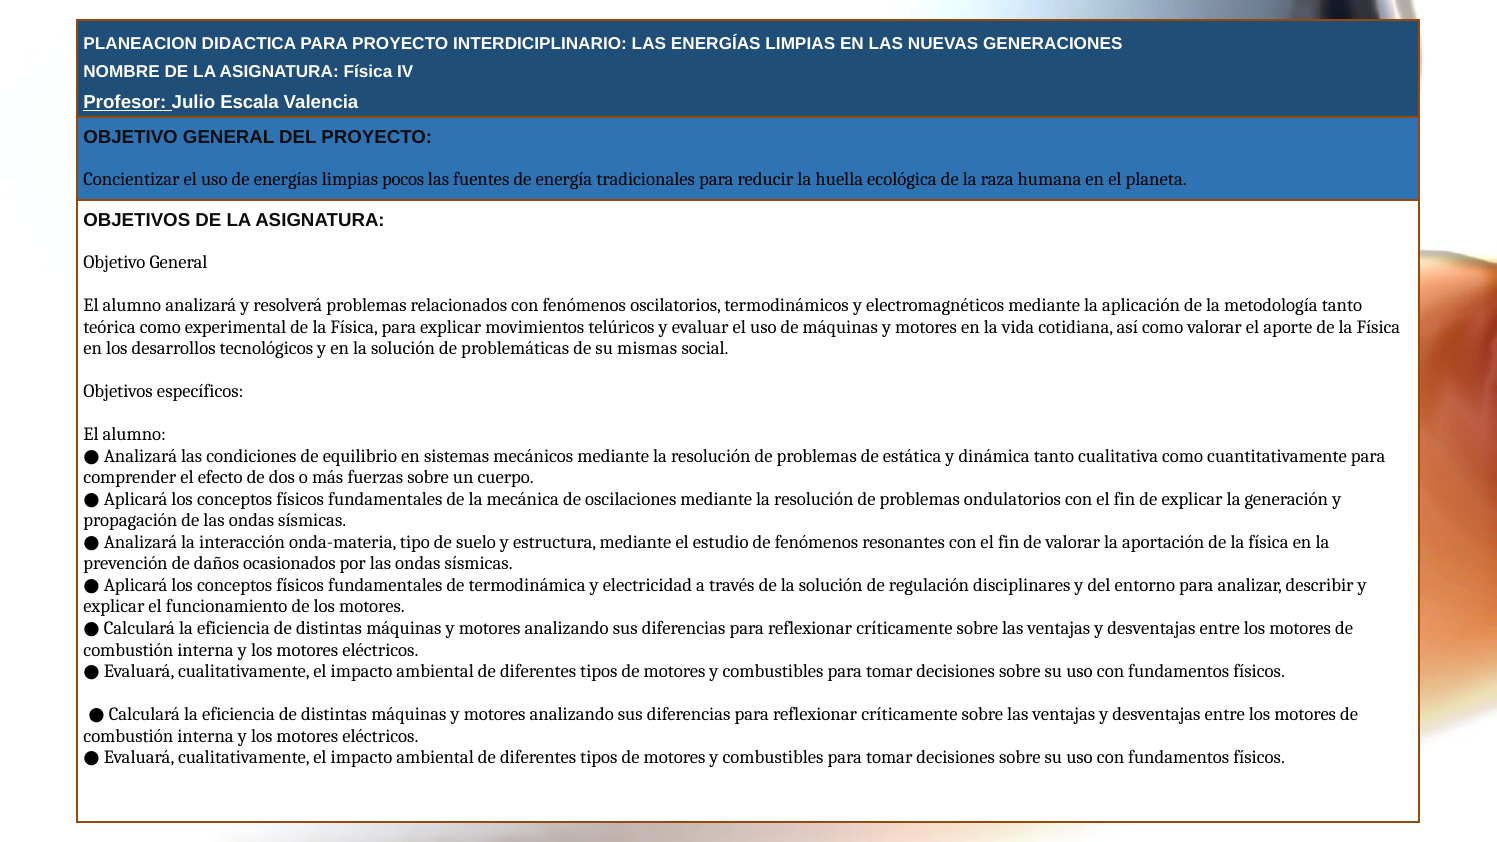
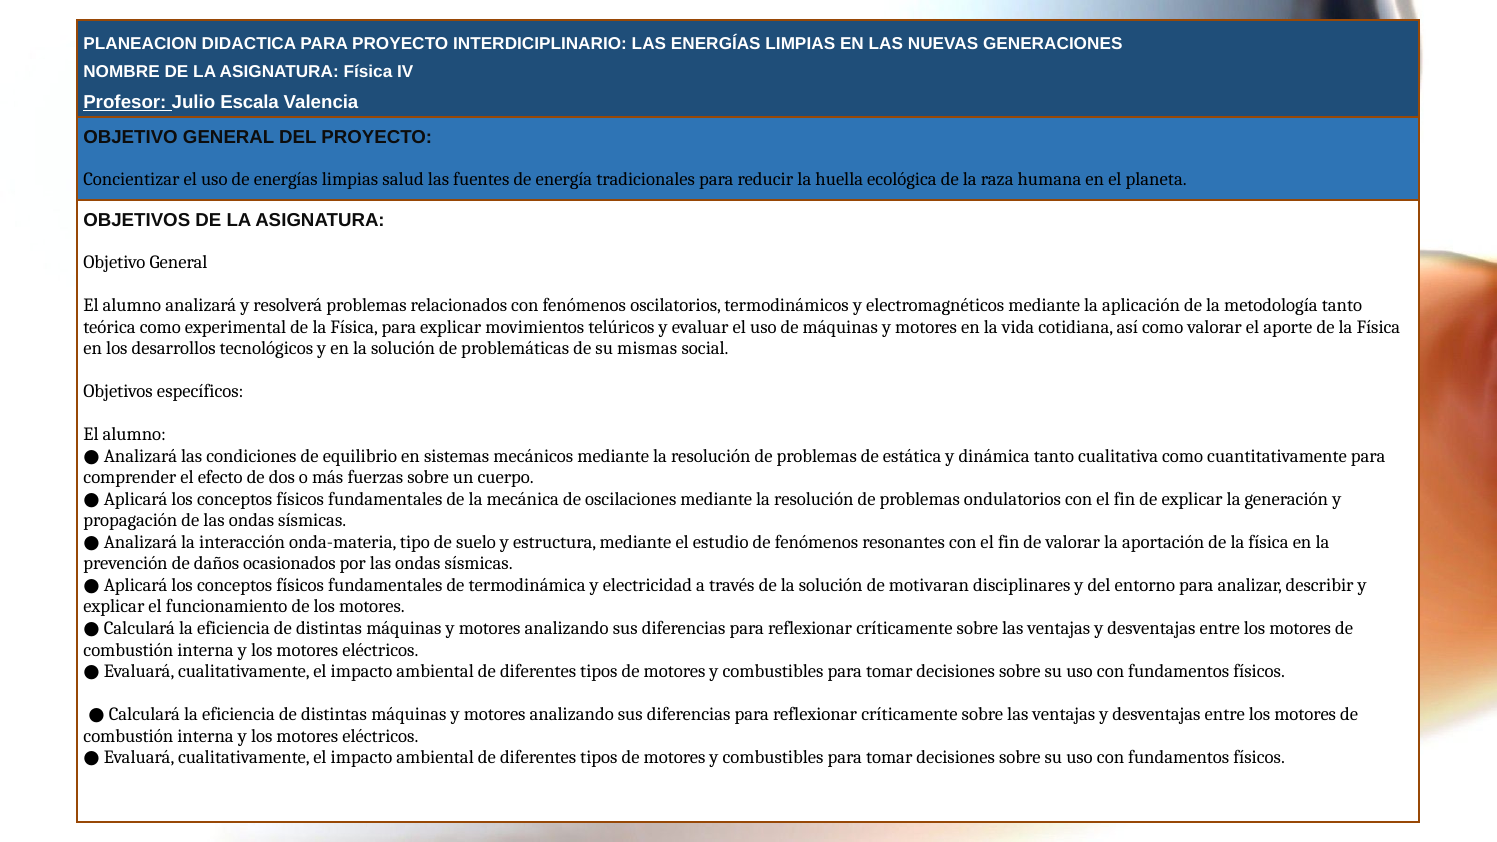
pocos: pocos -> salud (403, 179)
regulación: regulación -> motivaran (929, 585)
